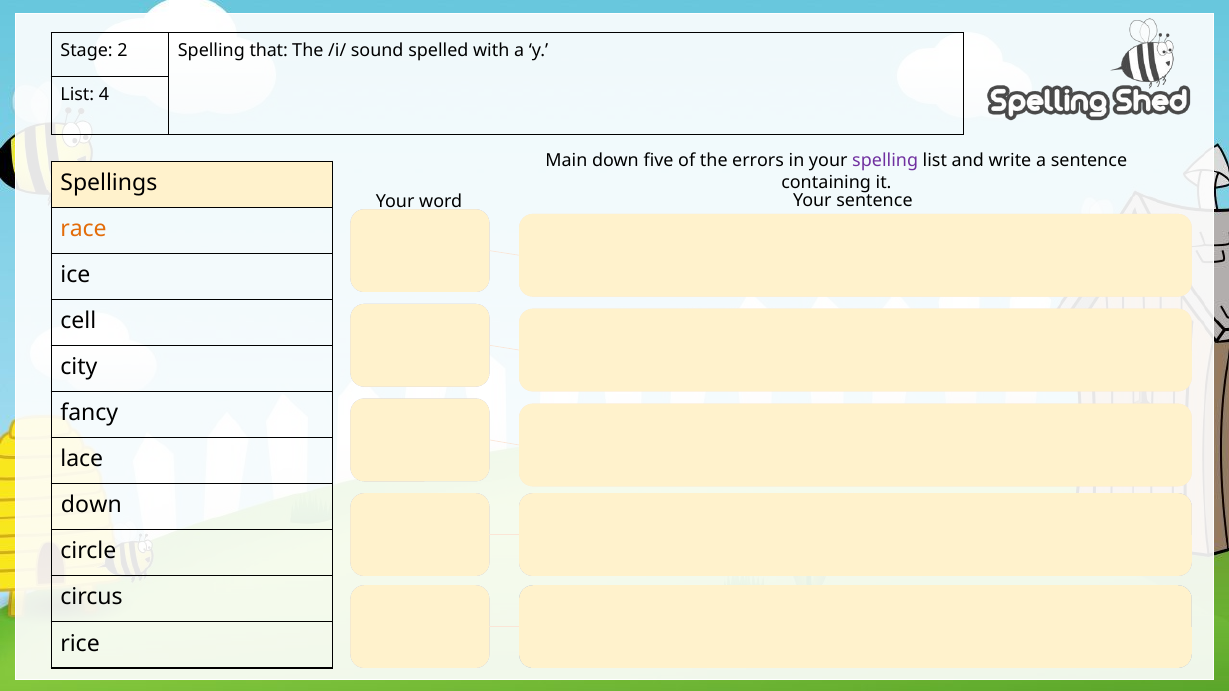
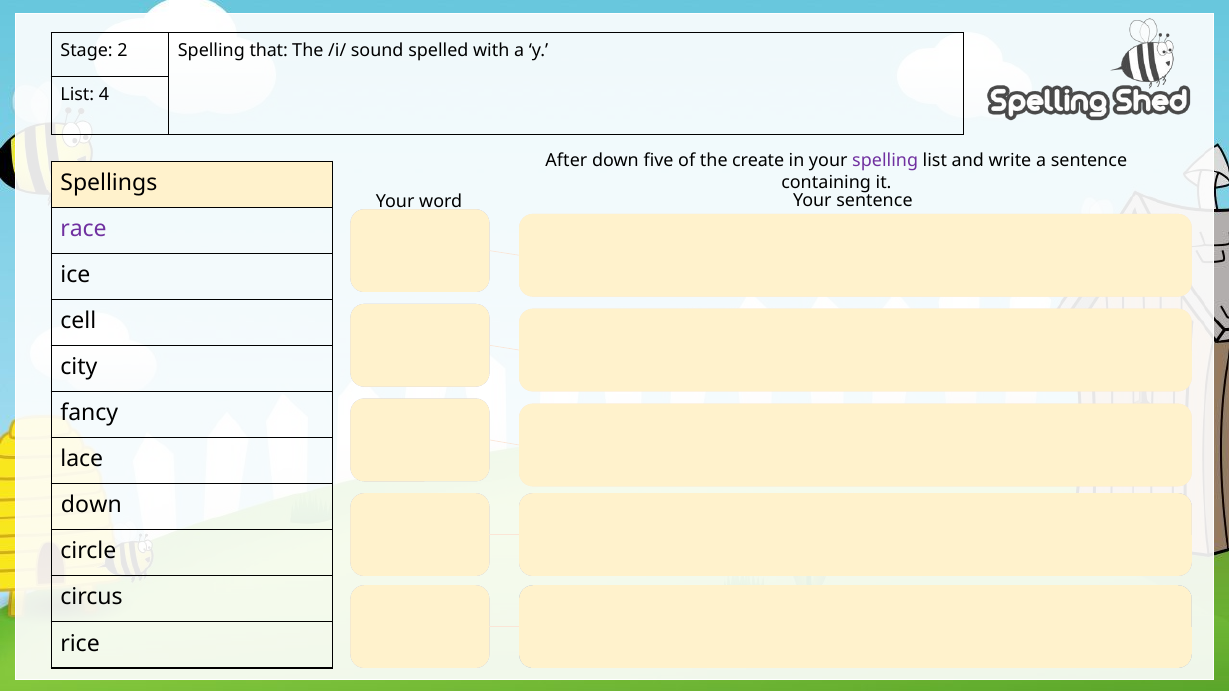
Main: Main -> After (566, 161)
errors: errors -> create (758, 161)
race colour: orange -> purple (83, 229)
